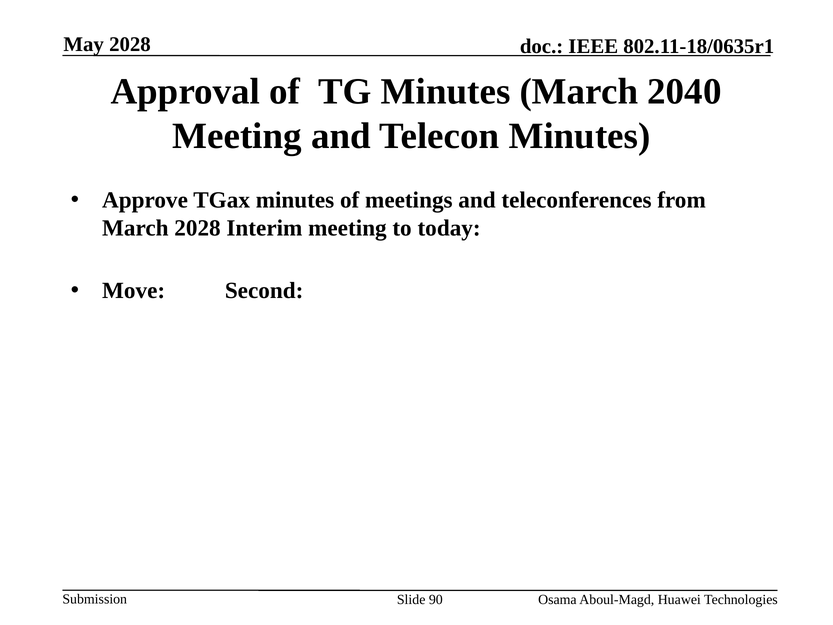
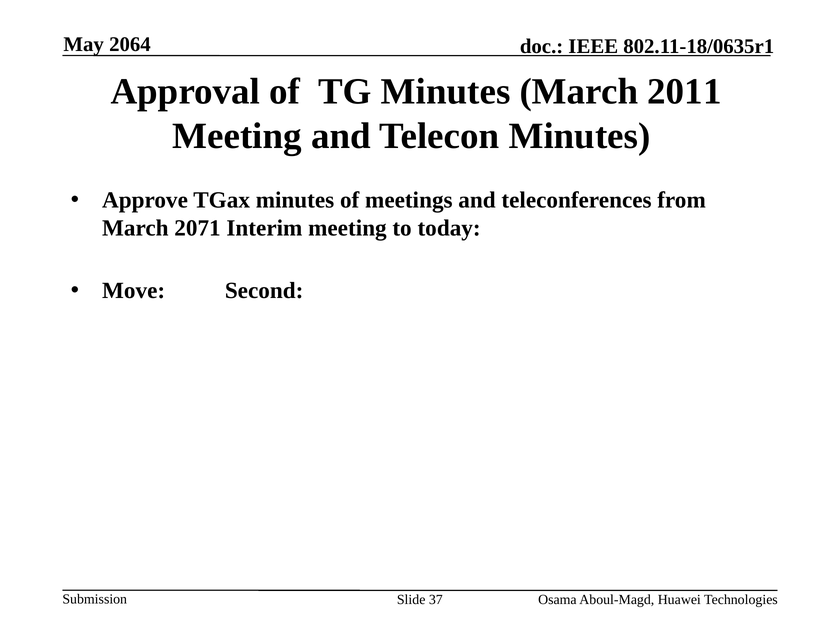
May 2028: 2028 -> 2064 (130, 44)
2040: 2040 -> 2011 (684, 91)
March 2028: 2028 -> 2071 (197, 228)
90: 90 -> 37 (436, 599)
